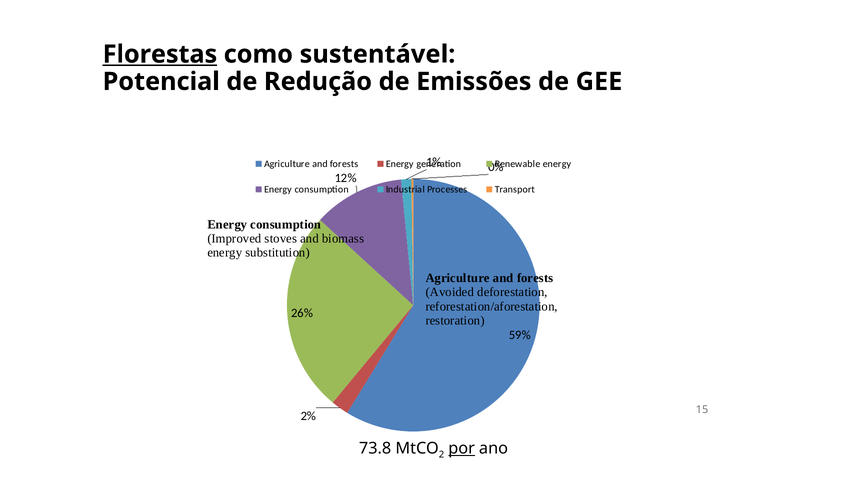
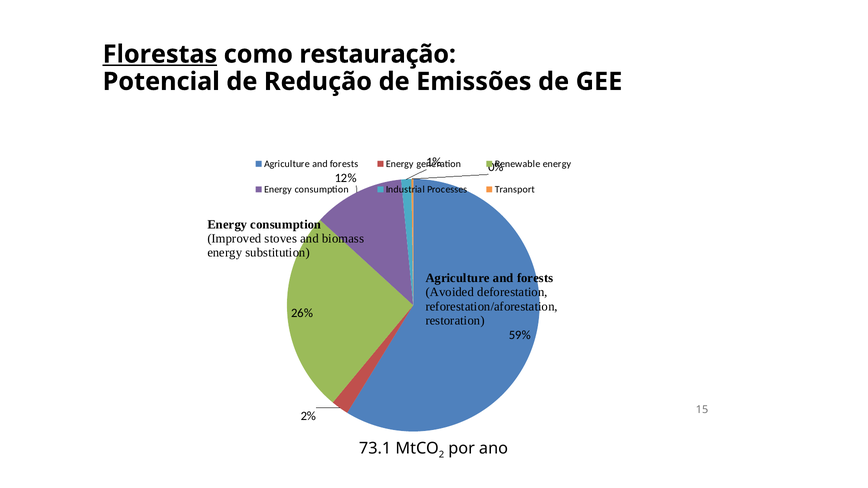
sustentável: sustentável -> restauração (378, 54)
73.8: 73.8 -> 73.1 (375, 449)
por underline: present -> none (462, 449)
